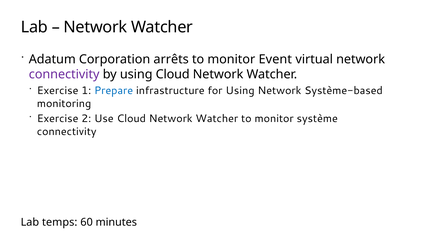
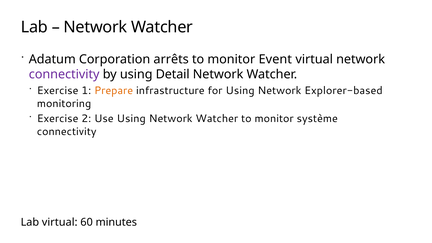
using Cloud: Cloud -> Detail (173, 74)
Prepare colour: blue -> orange (114, 91)
Système-based: Système-based -> Explorer-based (343, 91)
Use Cloud: Cloud -> Using (131, 119)
Lab temps: temps -> virtual (60, 222)
